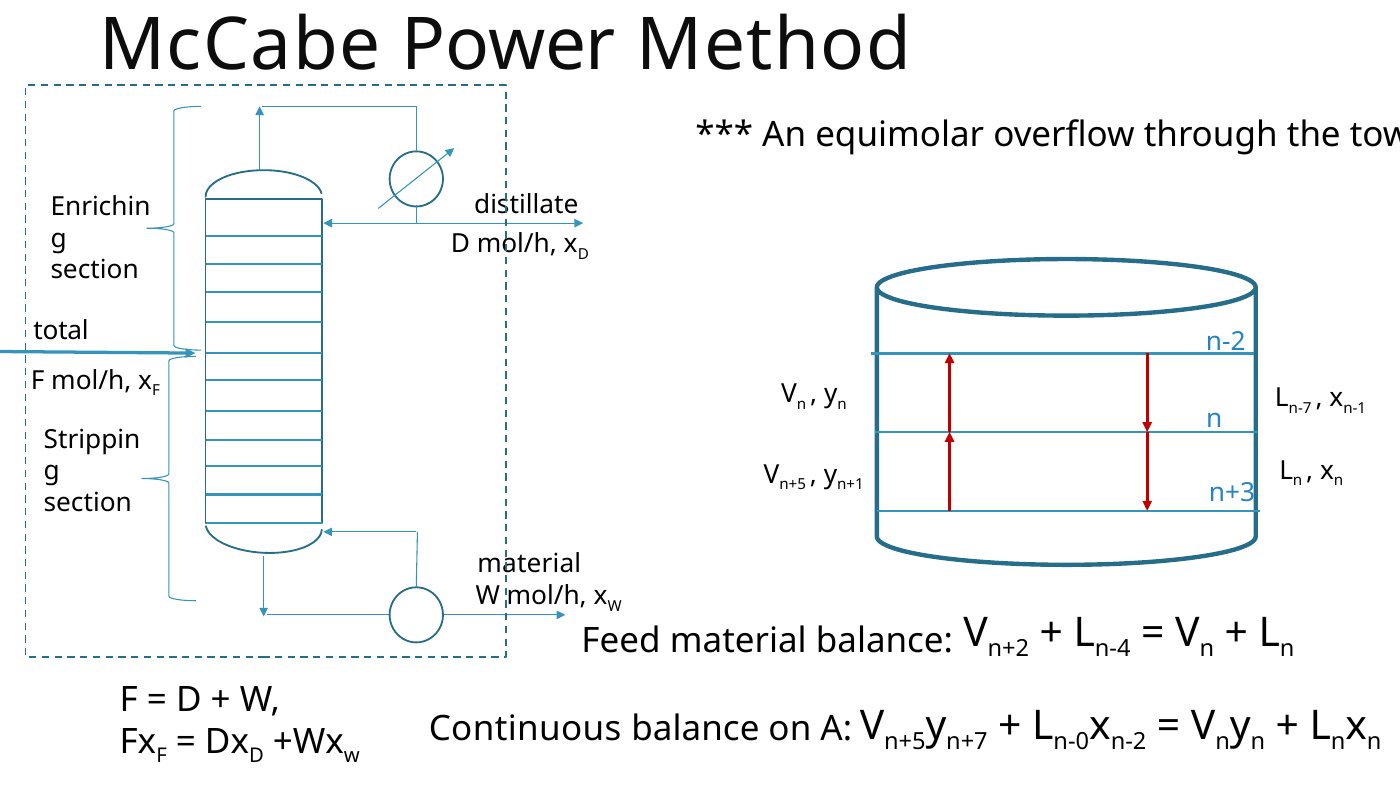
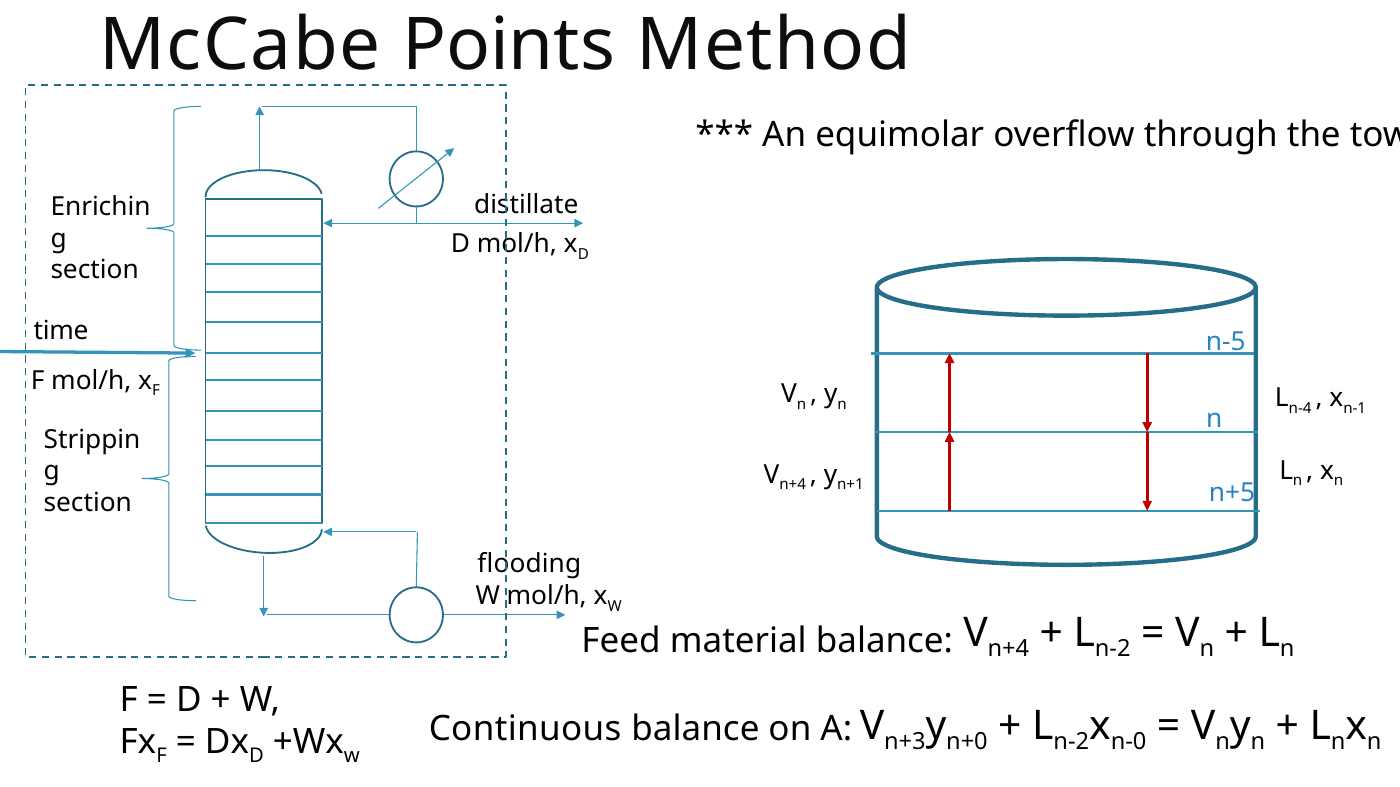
Power: Power -> Points (509, 46)
total: total -> time (61, 331)
n-2: n-2 -> n-5 (1226, 342)
n-7: n-7 -> n-4 (1300, 408)
n+5: n+5 -> n+4 (793, 485)
n+3: n+3 -> n+5 (1232, 493)
material: material -> flooding (529, 564)
n+2: n+2 -> n+4 (1008, 650)
n-4: n-4 -> n-2 (1113, 650)
n+5: n+5 -> n+3 (905, 743)
n+7: n+7 -> n+0 (967, 743)
n-0: n-0 -> n-2 (1071, 743)
n-2: n-2 -> n-0 (1129, 743)
